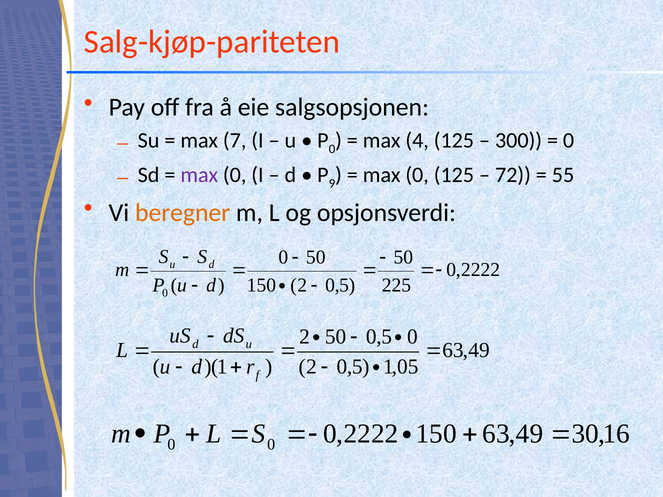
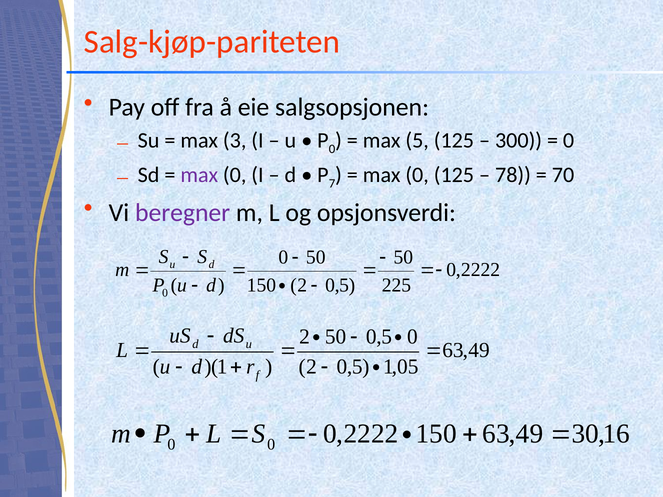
7: 7 -> 3 (235, 140)
max 4: 4 -> 5 (417, 140)
9: 9 -> 7 (332, 184)
72: 72 -> 78 (513, 175)
55: 55 -> 70 (563, 175)
beregner colour: orange -> purple (183, 213)
